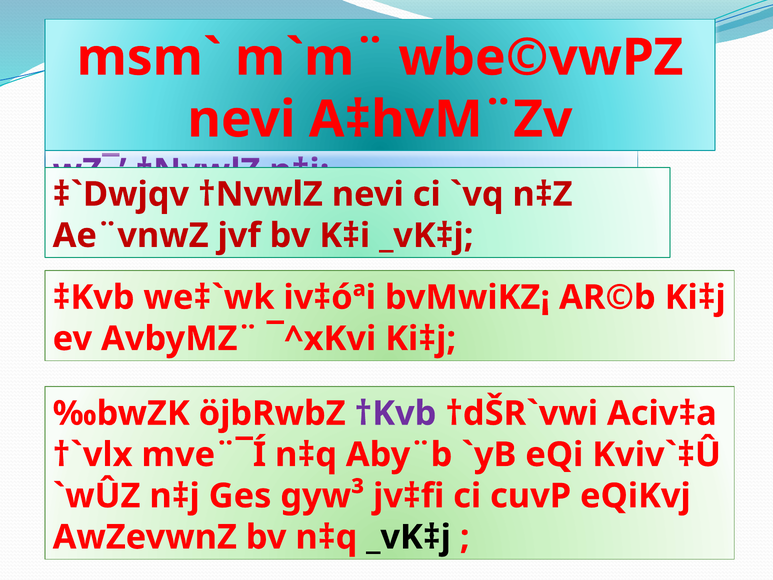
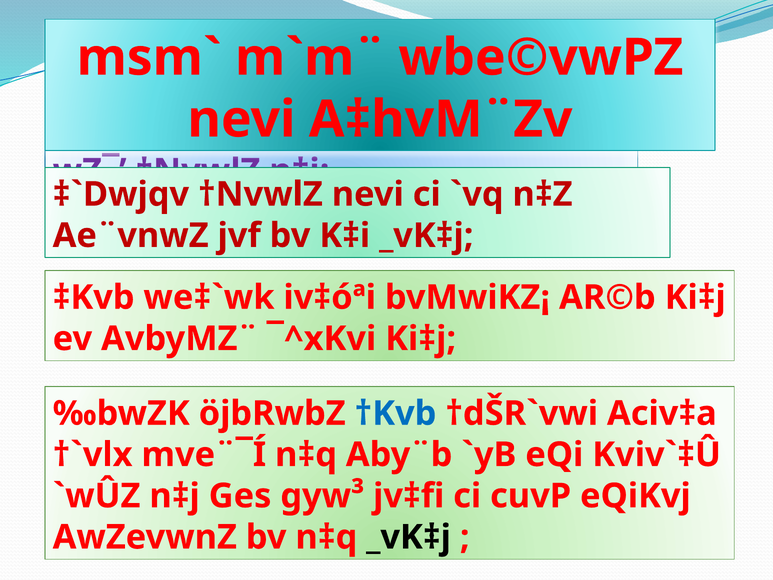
†Kvb colour: purple -> blue (395, 413)
